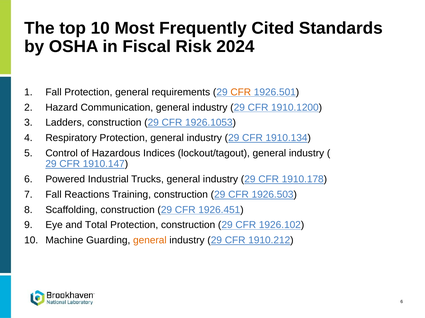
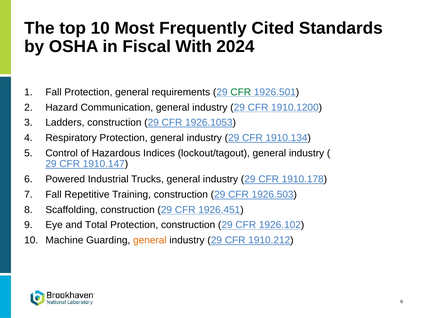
Risk: Risk -> With (194, 47)
CFR colour: orange -> green (241, 92)
Reactions: Reactions -> Repetitive (87, 195)
